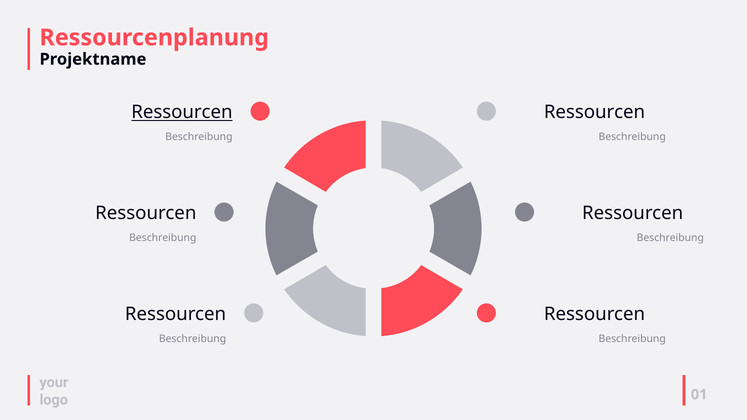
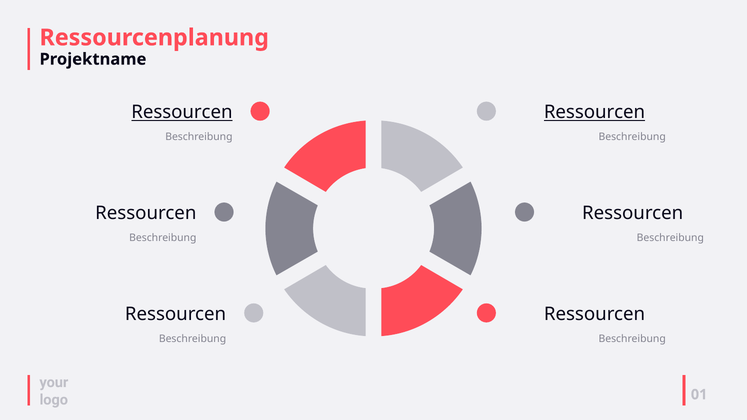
Ressourcen underline: none -> present (595, 112)
